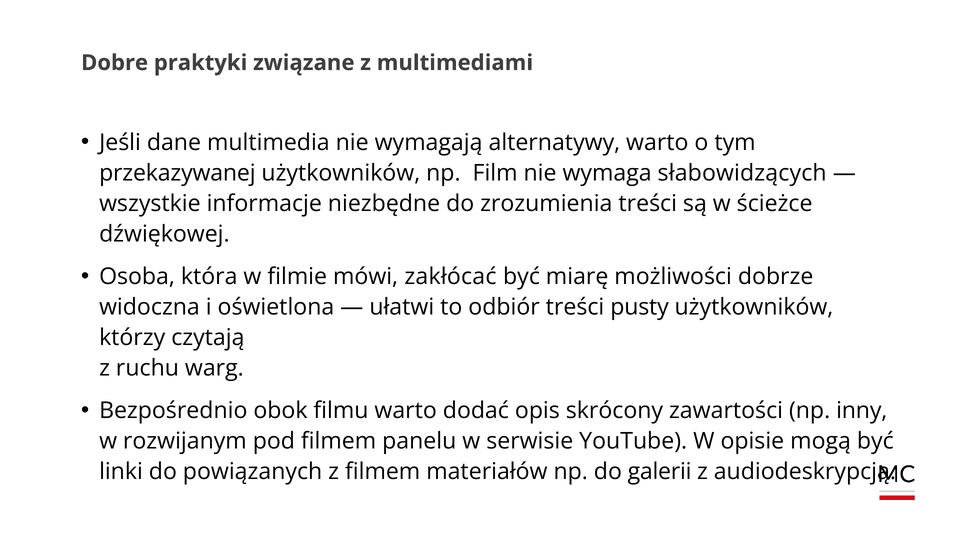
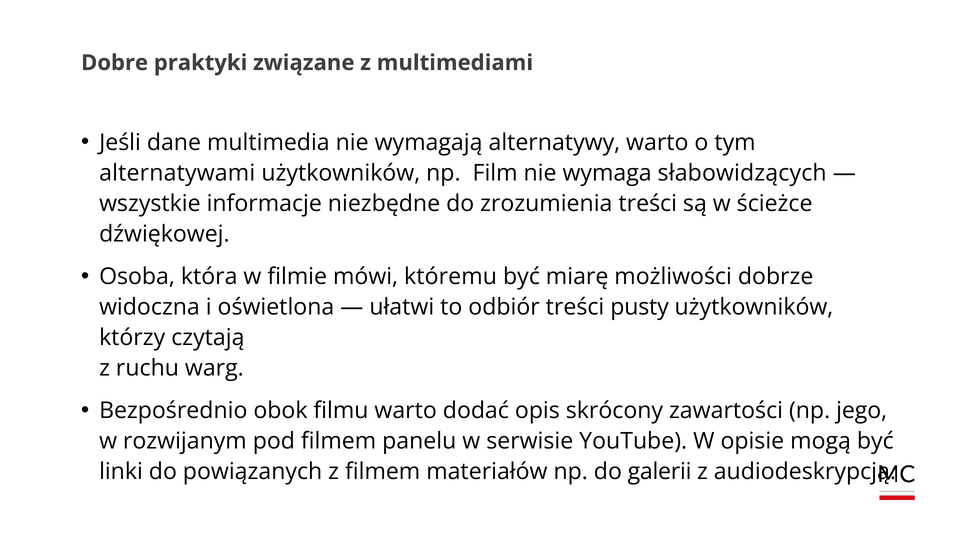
przekazywanej: przekazywanej -> alternatywami (177, 173)
zakłócać: zakłócać -> któremu (451, 277)
inny: inny -> jego (862, 411)
